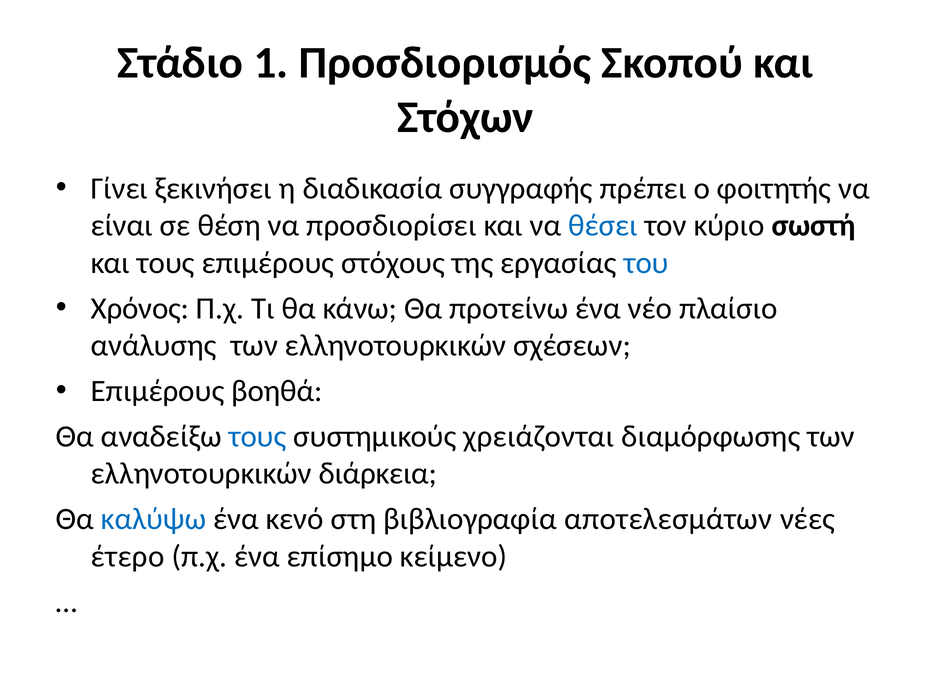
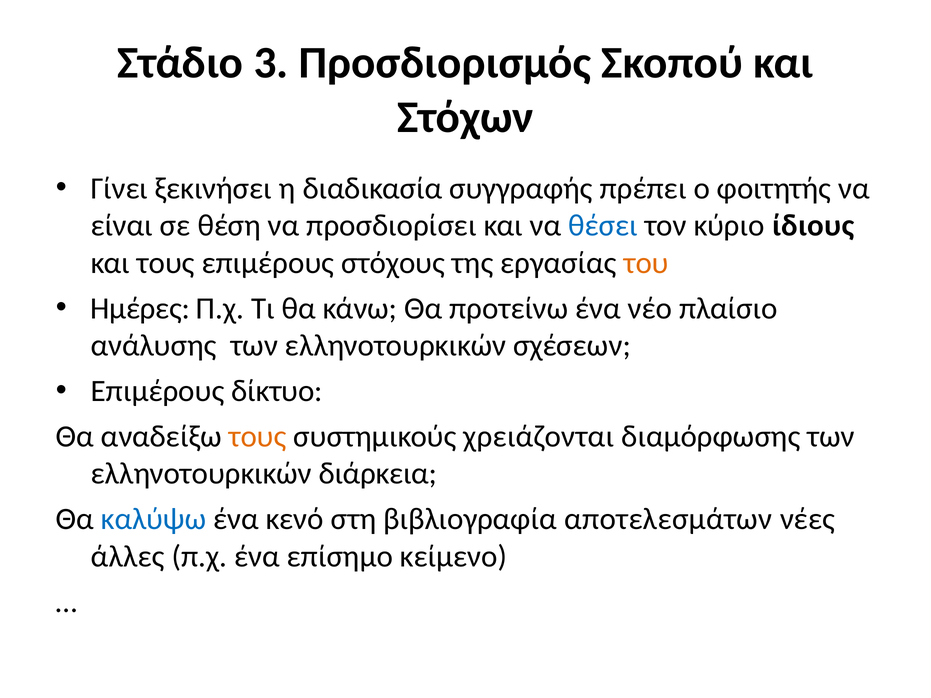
1: 1 -> 3 (271, 63)
σωστή: σωστή -> ίδιους (813, 226)
του colour: blue -> orange (646, 263)
Χρόνος: Χρόνος -> Ημέρες (140, 308)
βοηθά: βοηθά -> δίκτυο (277, 391)
τους colour: blue -> orange (257, 437)
έτερο: έτερο -> άλλες (128, 557)
